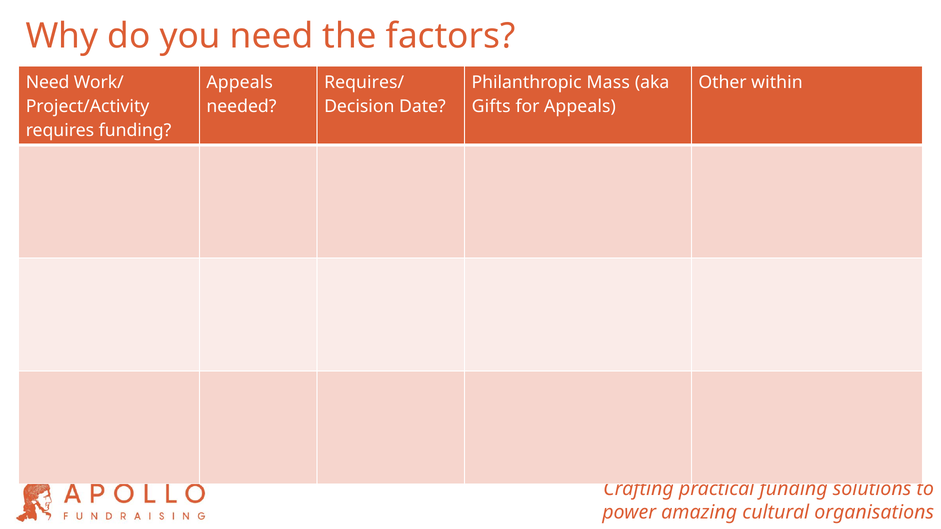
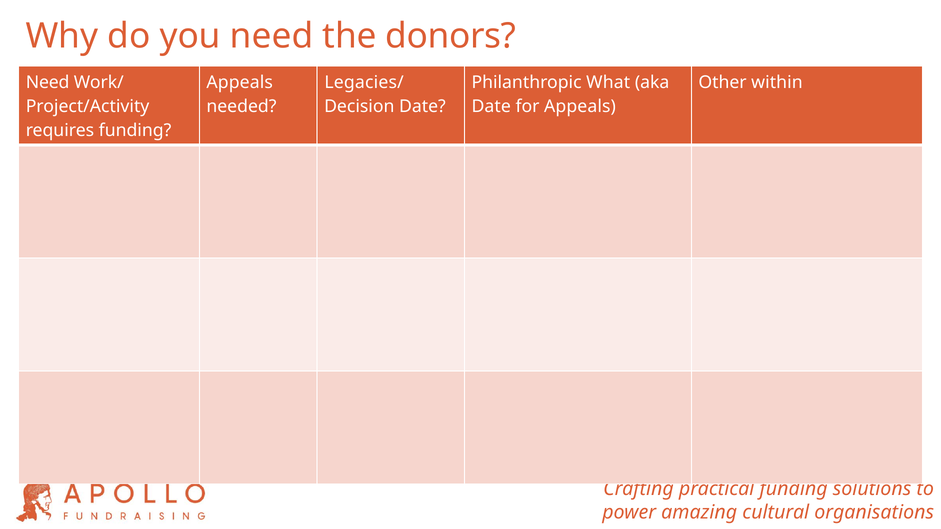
factors: factors -> donors (451, 36)
Requires/: Requires/ -> Legacies/ (364, 82)
Mass: Mass -> What (608, 82)
Gifts: Gifts -> Date (491, 106)
